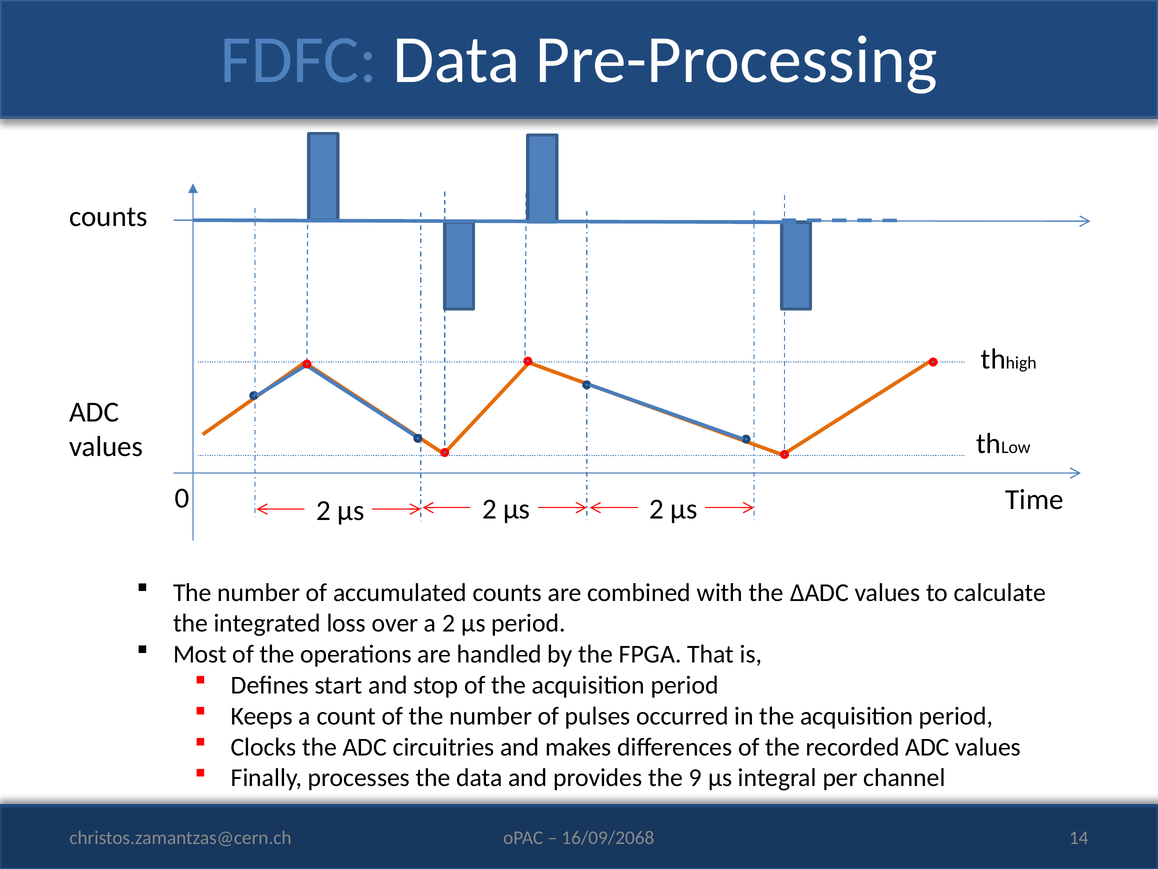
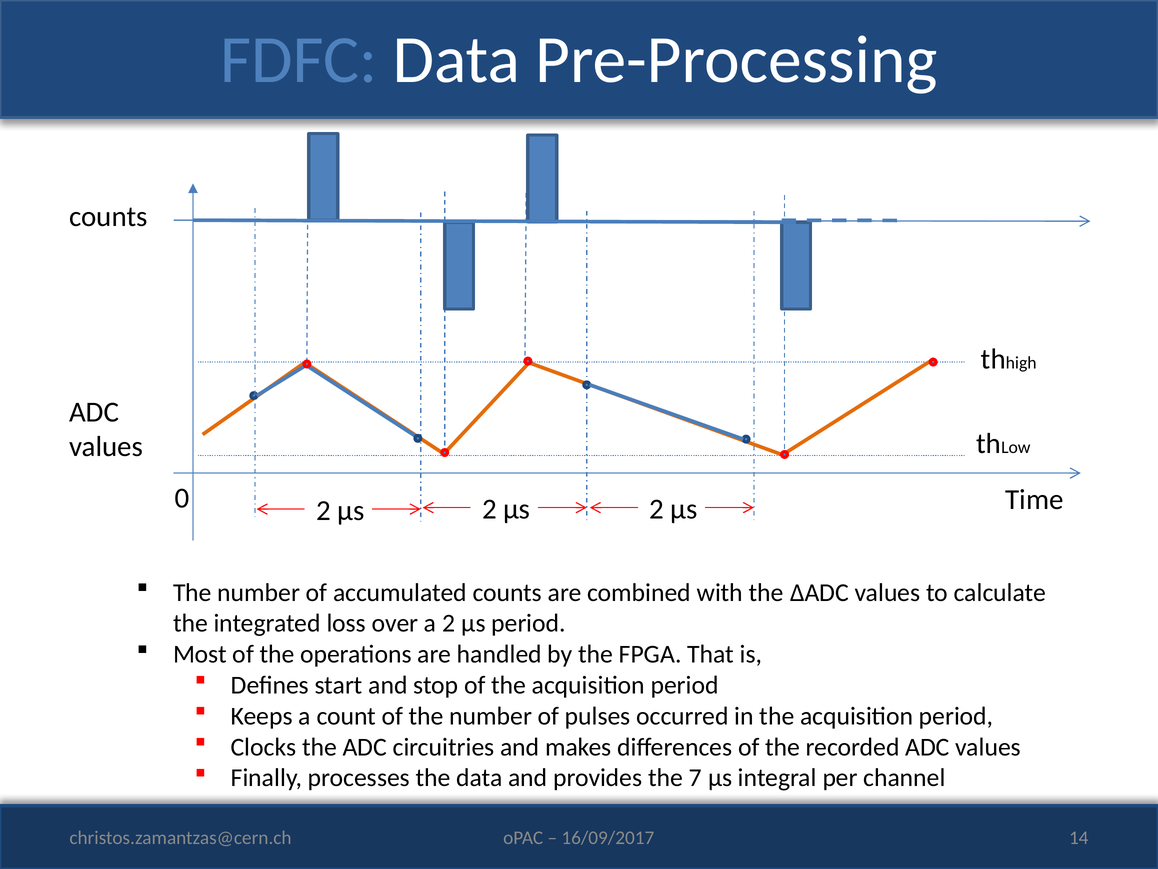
9: 9 -> 7 (695, 777)
16/09/2068: 16/09/2068 -> 16/09/2017 (608, 838)
